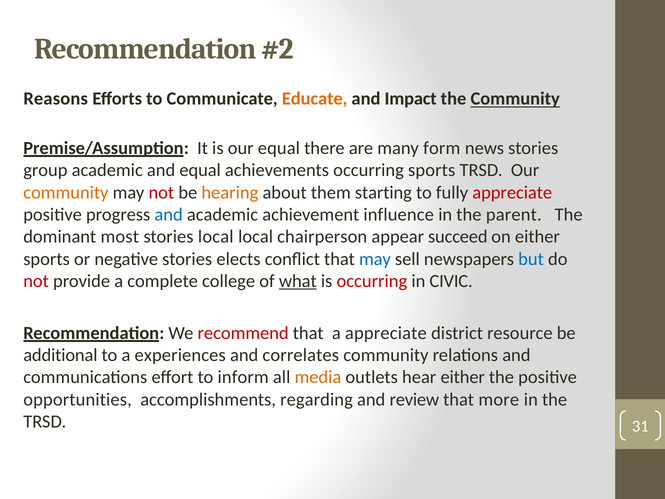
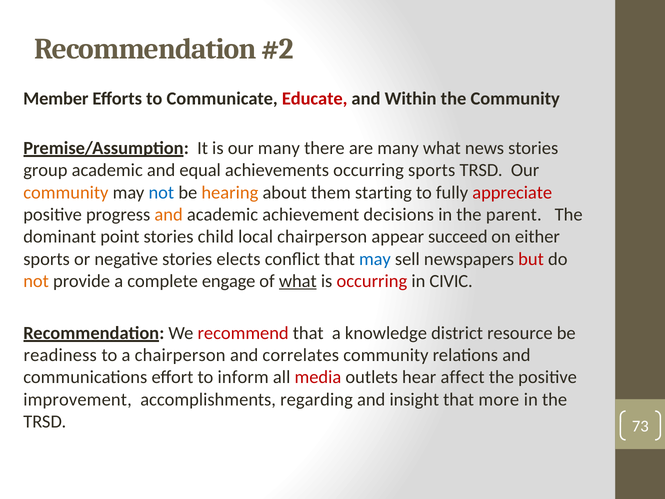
Reasons: Reasons -> Member (56, 99)
Educate colour: orange -> red (315, 99)
Impact: Impact -> Within (411, 99)
Community underline: present -> none (515, 99)
our equal: equal -> many (279, 148)
many form: form -> what (442, 148)
not colour: red -> blue (161, 192)
and colour: blue -> orange (169, 215)
influence: influence -> decisions (399, 215)
most: most -> point (120, 237)
stories local: local -> child (216, 237)
but colour: blue -> red (531, 259)
not colour: red -> orange (36, 281)
college: college -> engage (229, 281)
a appreciate: appreciate -> knowledge (386, 333)
additional: additional -> readiness (60, 355)
a experiences: experiences -> chairperson (180, 355)
media colour: orange -> red (318, 377)
hear either: either -> affect (463, 377)
opportunities: opportunities -> improvement (78, 399)
review: review -> insight (414, 399)
31: 31 -> 73 (640, 426)
